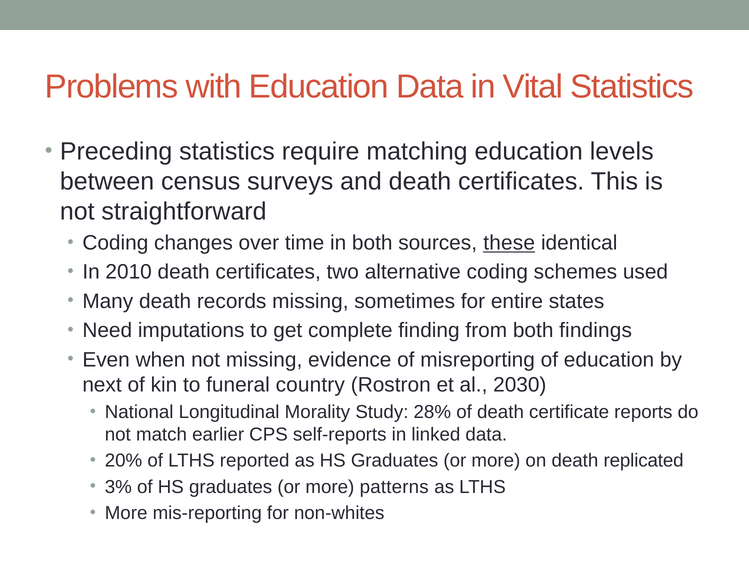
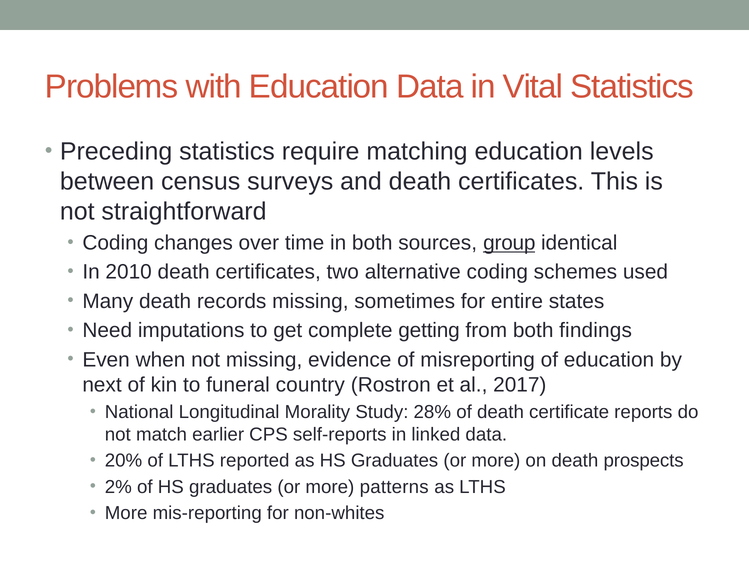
these: these -> group (509, 243)
finding: finding -> getting (429, 330)
2030: 2030 -> 2017 (520, 384)
replicated: replicated -> prospects (644, 461)
3%: 3% -> 2% (118, 487)
